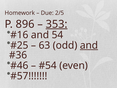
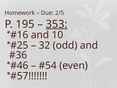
896: 896 -> 195 (25, 24)
54: 54 -> 10 (57, 35)
63: 63 -> 32 (44, 45)
and underline: present -> none (89, 45)
